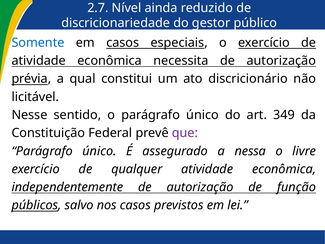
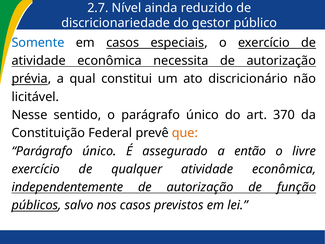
349: 349 -> 370 (284, 115)
que colour: purple -> orange (185, 133)
nessa: nessa -> então (250, 151)
